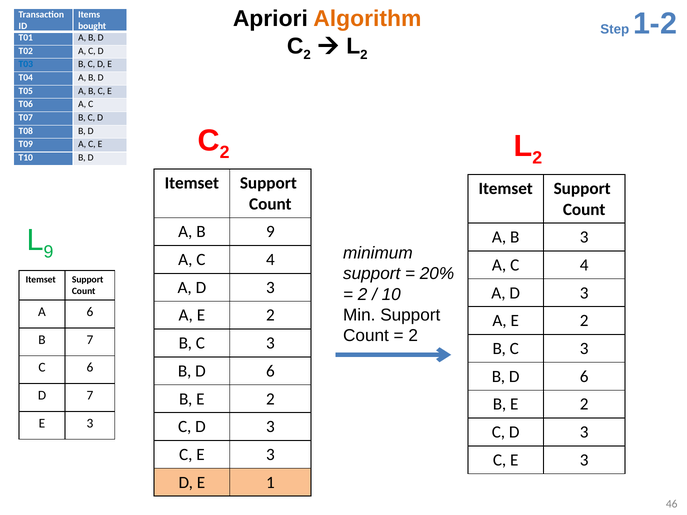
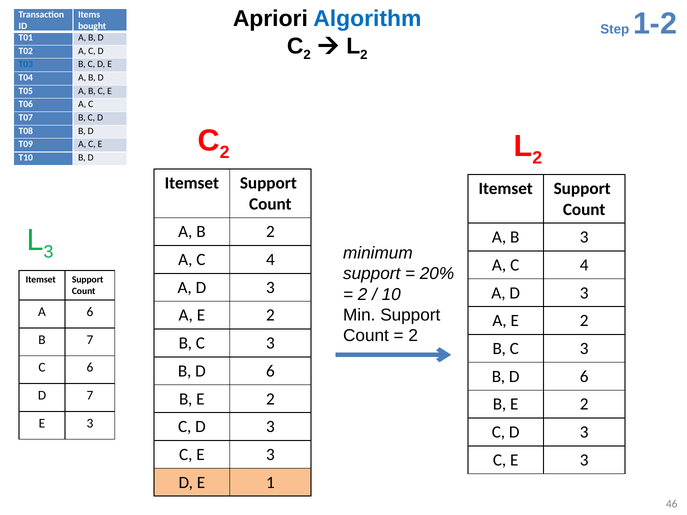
Algorithm colour: orange -> blue (367, 19)
B 9: 9 -> 2 (270, 232)
9: 9 -> 3 (49, 252)
